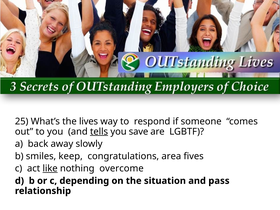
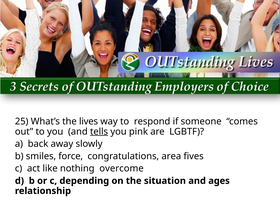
save: save -> pink (138, 132)
keep: keep -> force (71, 156)
like underline: present -> none (50, 168)
pass: pass -> ages (219, 181)
